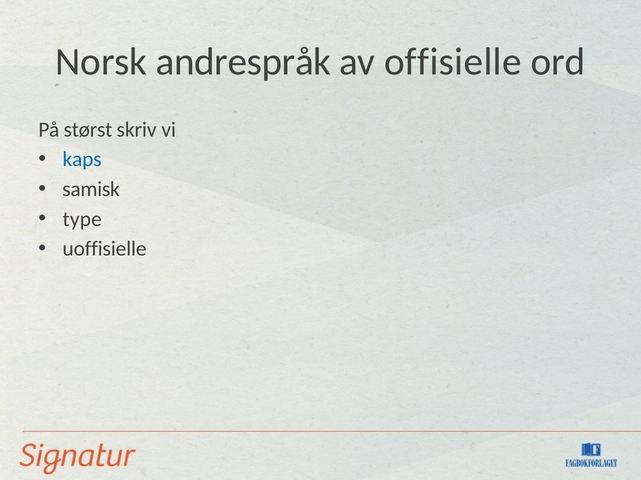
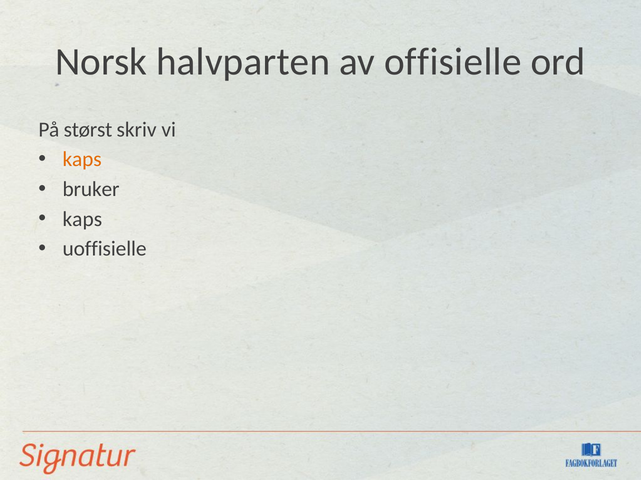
andrespråk: andrespråk -> halvparten (243, 62)
kaps colour: blue -> orange (82, 160)
samisk: samisk -> bruker (91, 190)
type: type -> kaps (82, 219)
